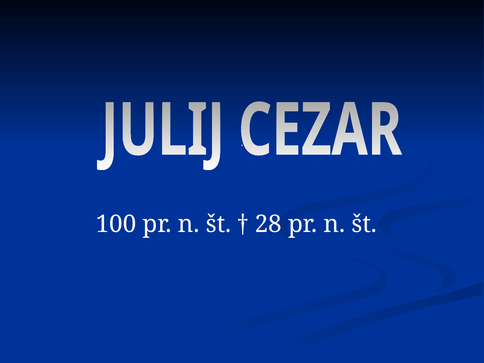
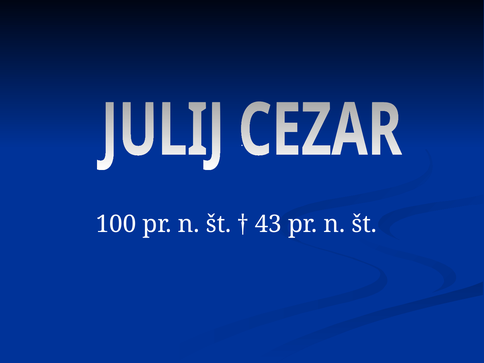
28: 28 -> 43 (268, 224)
